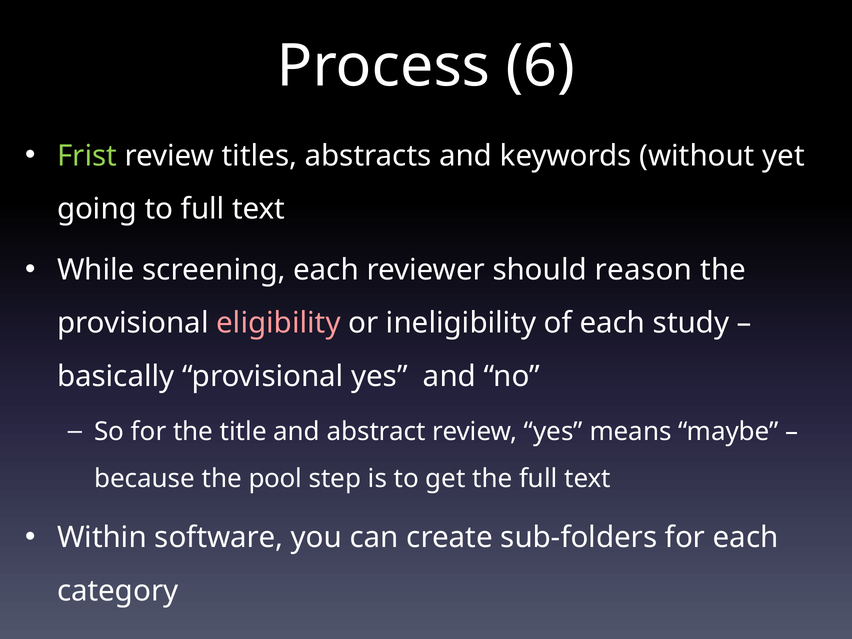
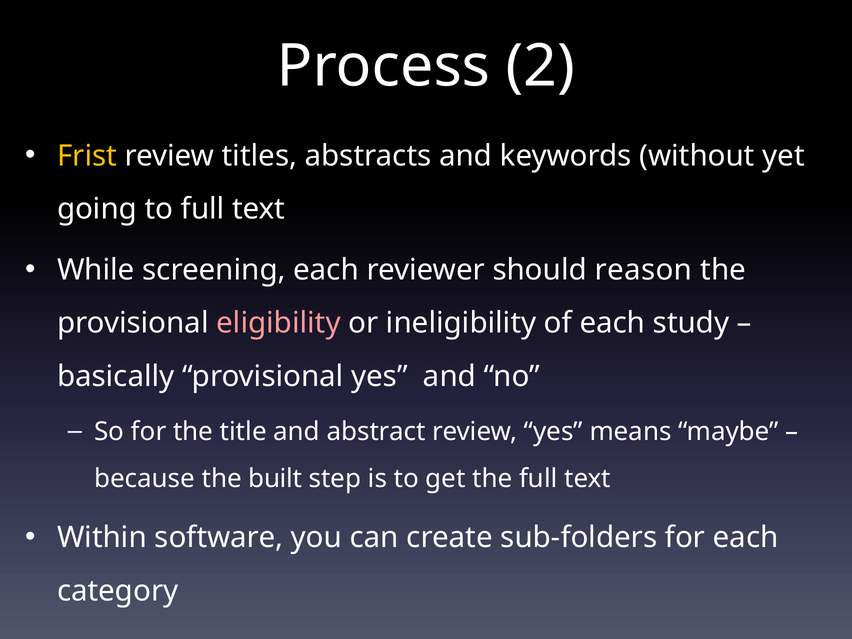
6: 6 -> 2 (540, 66)
Frist colour: light green -> yellow (87, 156)
pool: pool -> built (275, 479)
